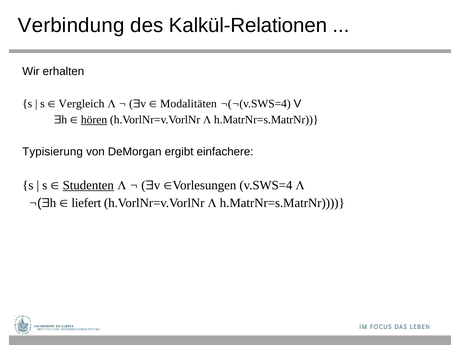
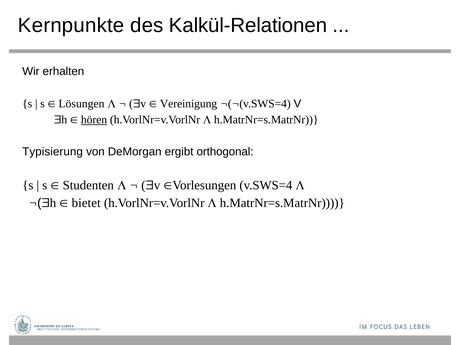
Verbindung: Verbindung -> Kernpunkte (71, 25)
Vergleich: Vergleich -> Lösungen (81, 104)
Modalitäten: Modalitäten -> Vereinigung (189, 104)
einfachere: einfachere -> orthogonal (225, 152)
Studenten underline: present -> none (88, 185)
liefert: liefert -> bietet (86, 203)
